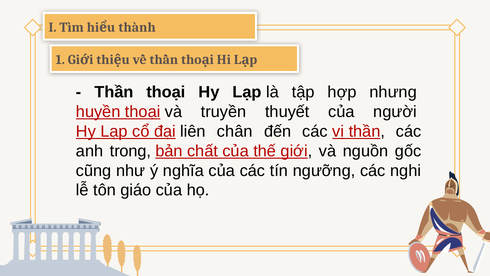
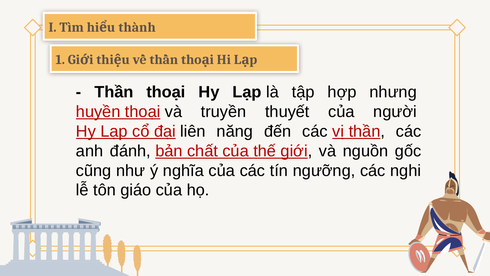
chân: chân -> năng (235, 131)
trong: trong -> đánh (130, 151)
